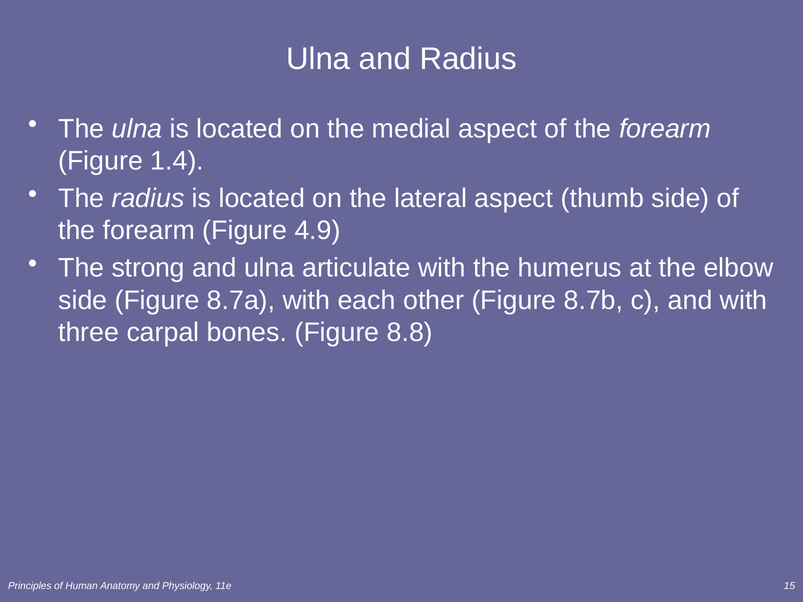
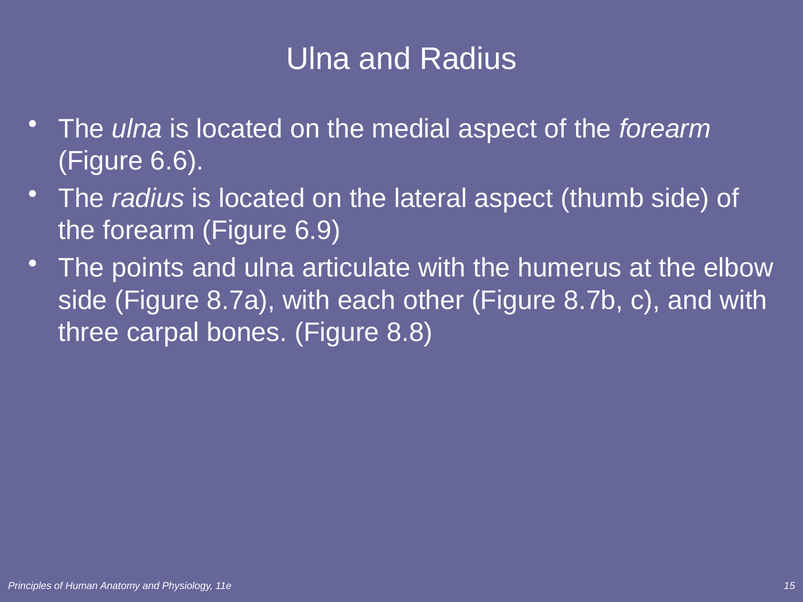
1.4: 1.4 -> 6.6 (177, 161)
4.9: 4.9 -> 6.9 (318, 231)
strong: strong -> points (148, 268)
